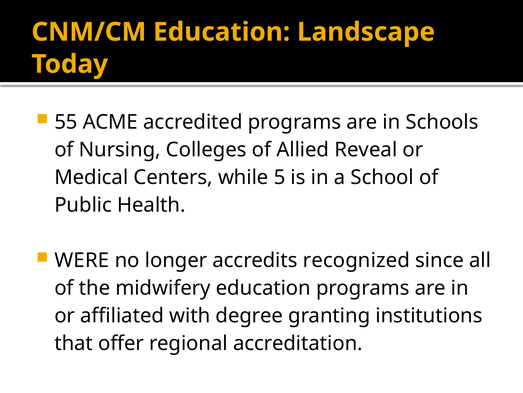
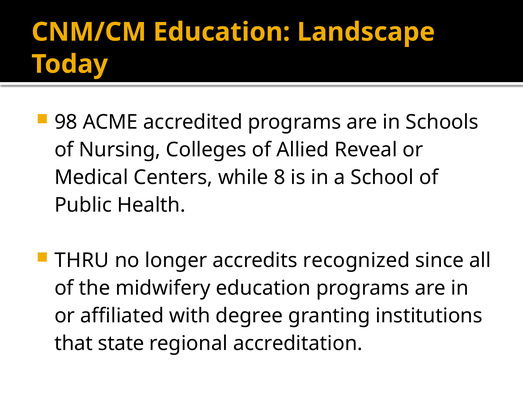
55: 55 -> 98 (66, 122)
5: 5 -> 8 (280, 177)
WERE: WERE -> THRU (82, 260)
offer: offer -> state (121, 343)
